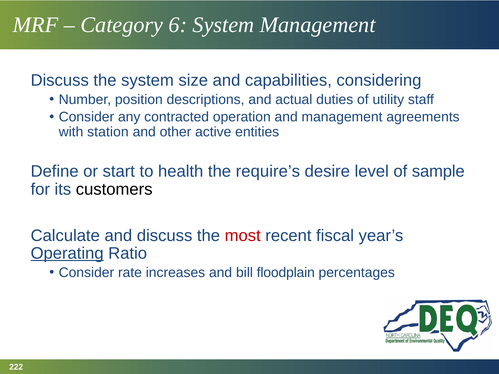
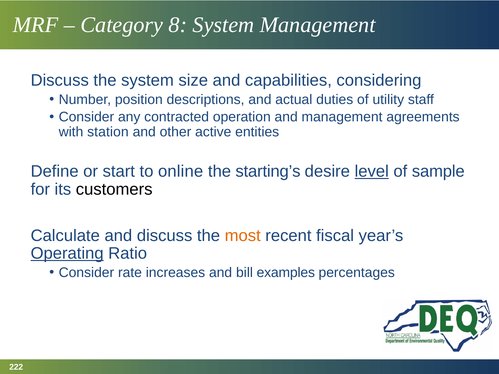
6: 6 -> 8 (178, 25)
health: health -> online (181, 171)
require’s: require’s -> starting’s (268, 171)
level underline: none -> present (372, 171)
most colour: red -> orange (243, 236)
floodplain: floodplain -> examples (286, 273)
